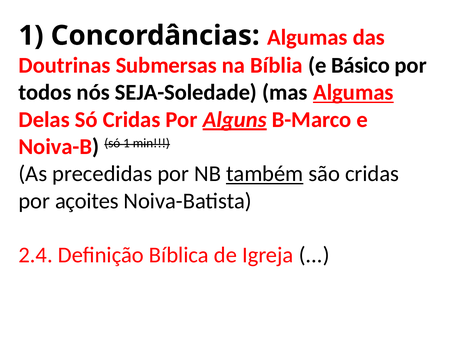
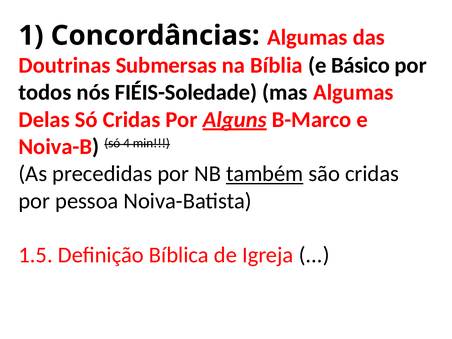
SEJA-Soledade: SEJA-Soledade -> FIÉIS-Soledade (186, 92)
Algumas underline: present -> none (353, 92)
só 1: 1 -> 4 (126, 143)
açoites: açoites -> pessoa (87, 201)
2.4: 2.4 -> 1.5 (36, 255)
